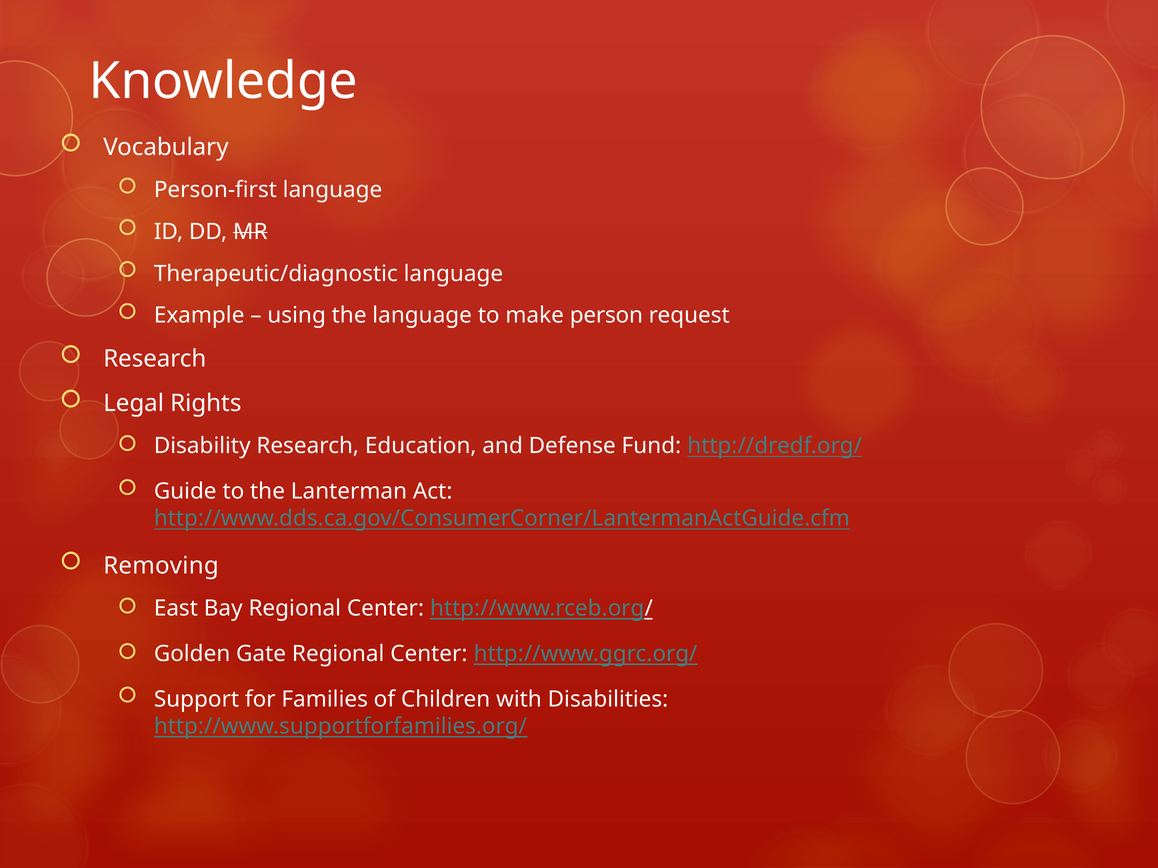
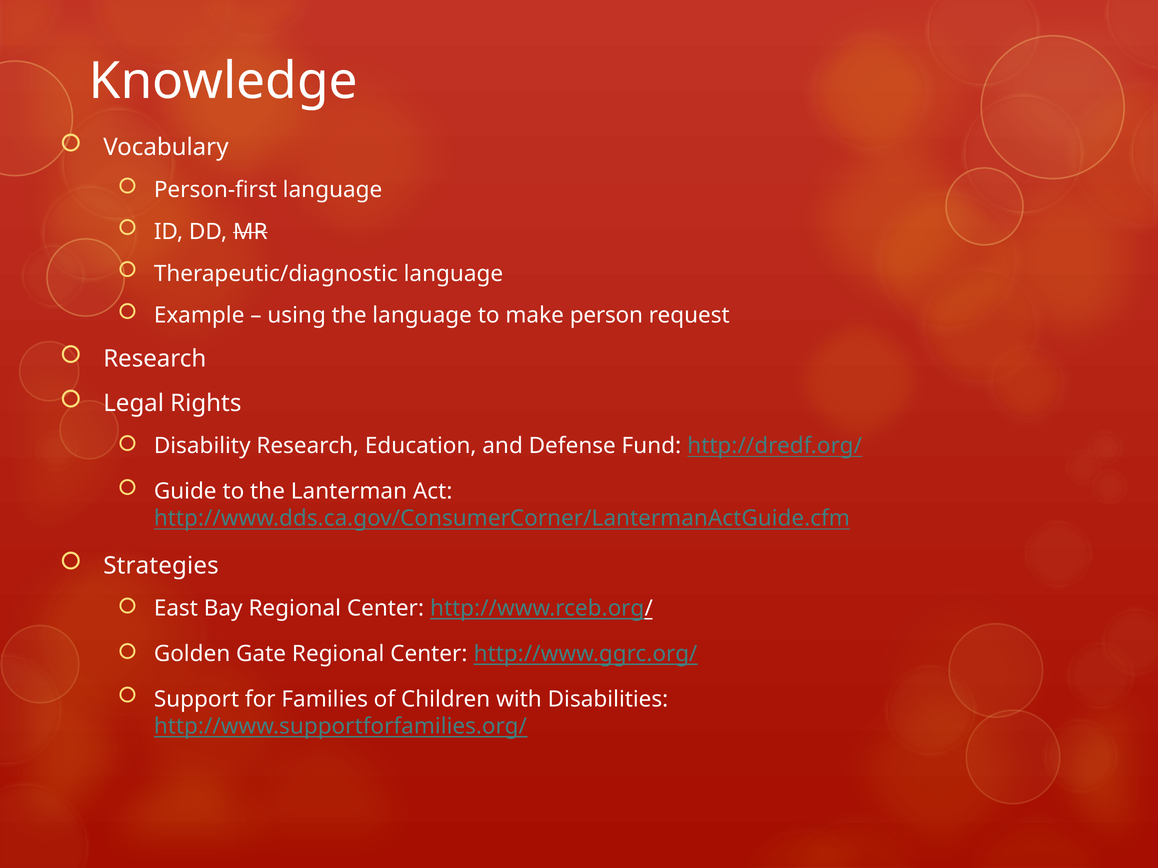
Removing: Removing -> Strategies (161, 566)
